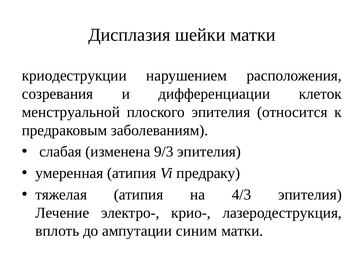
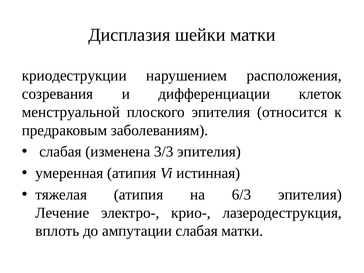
9/3: 9/3 -> 3/3 (164, 152)
предраку: предраку -> истинная (208, 173)
4/3: 4/3 -> 6/3 (242, 195)
ампутации синим: синим -> слабая (197, 231)
